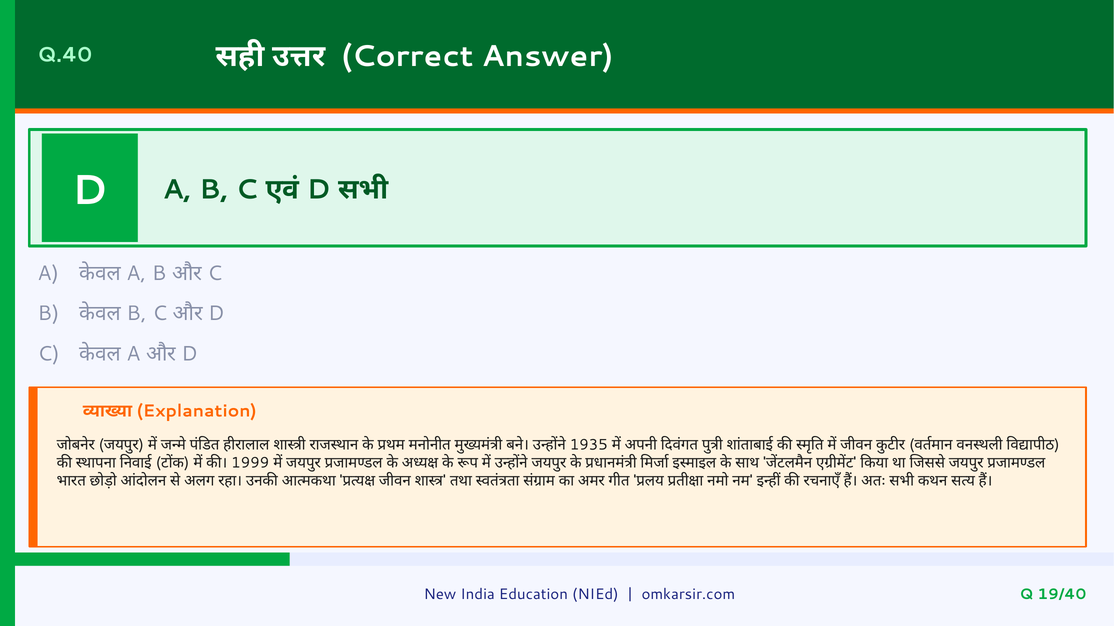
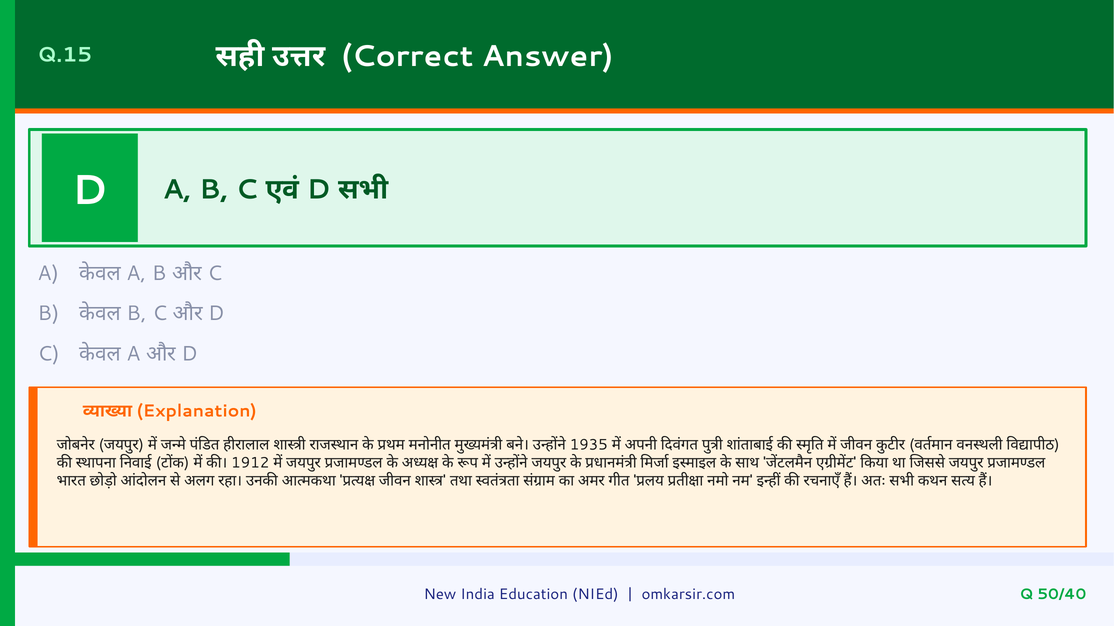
Q.40: Q.40 -> Q.15 (65, 55)
1999: 1999 -> 1912 (250, 463)
19/40: 19/40 -> 50/40 (1062, 595)
